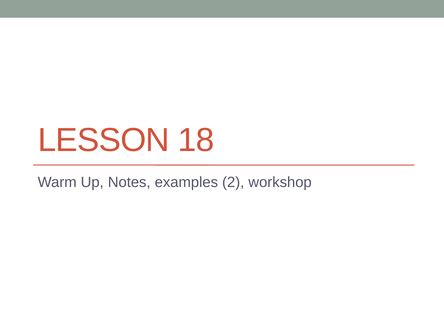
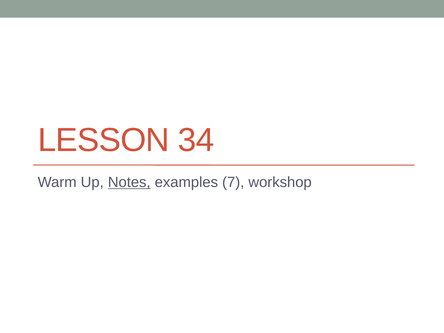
18: 18 -> 34 (196, 140)
Notes underline: none -> present (129, 182)
2: 2 -> 7 (233, 182)
